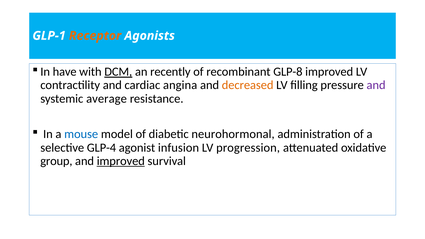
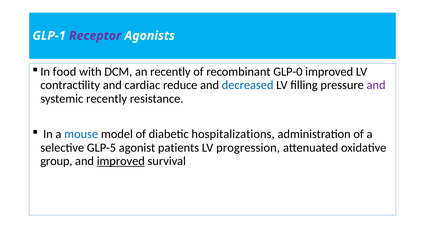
Receptor colour: orange -> purple (95, 36)
have: have -> food (65, 72)
DCM underline: present -> none (118, 72)
GLP-8: GLP-8 -> GLP-0 (288, 72)
angina: angina -> reduce (180, 85)
decreased colour: orange -> blue (248, 85)
systemic average: average -> recently (107, 99)
neurohormonal: neurohormonal -> hospitalizations (233, 134)
GLP-4: GLP-4 -> GLP-5 (101, 148)
infusion: infusion -> patients (179, 148)
